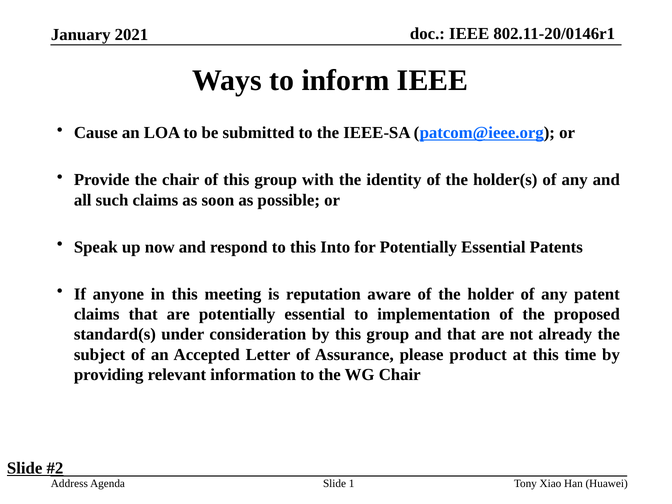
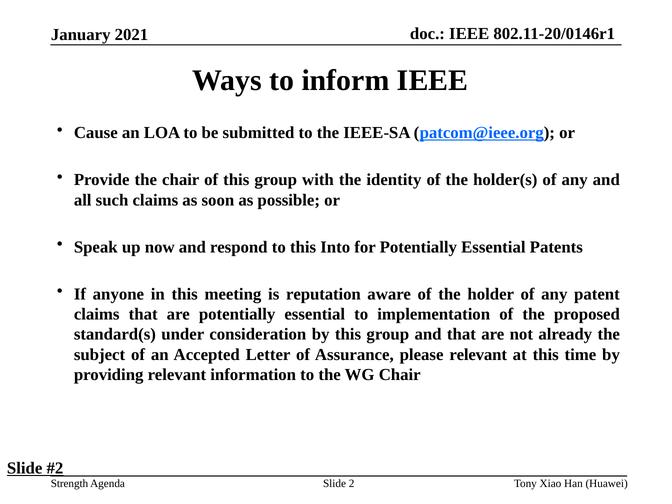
please product: product -> relevant (478, 355)
Address: Address -> Strength (69, 483)
1: 1 -> 2 (352, 483)
